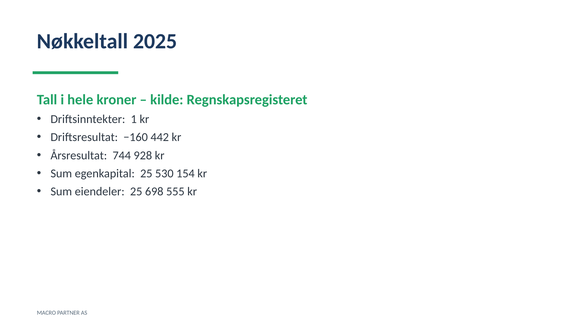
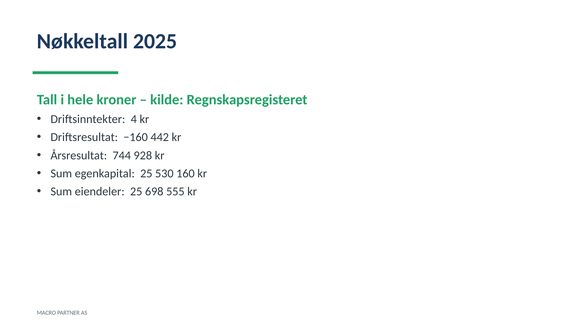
1: 1 -> 4 (134, 119)
154: 154 -> 160 (185, 174)
